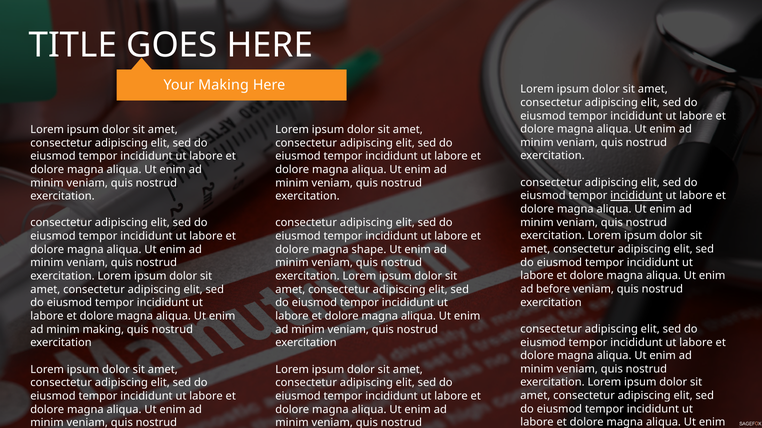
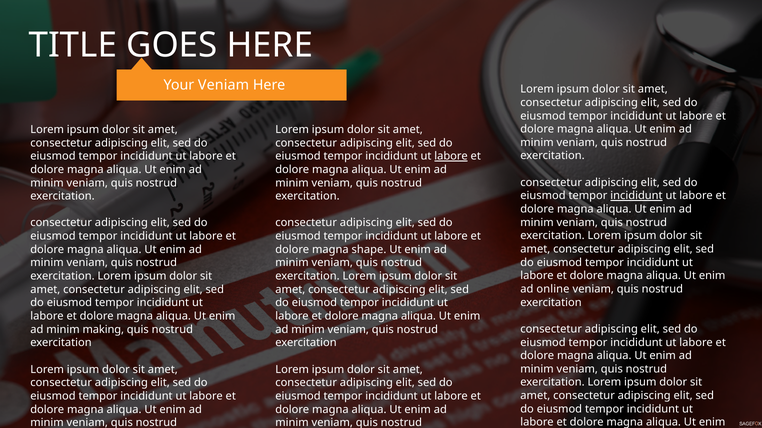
Your Making: Making -> Veniam (224, 85)
labore underline: none -> present (451, 156)
before: before -> online (553, 289)
